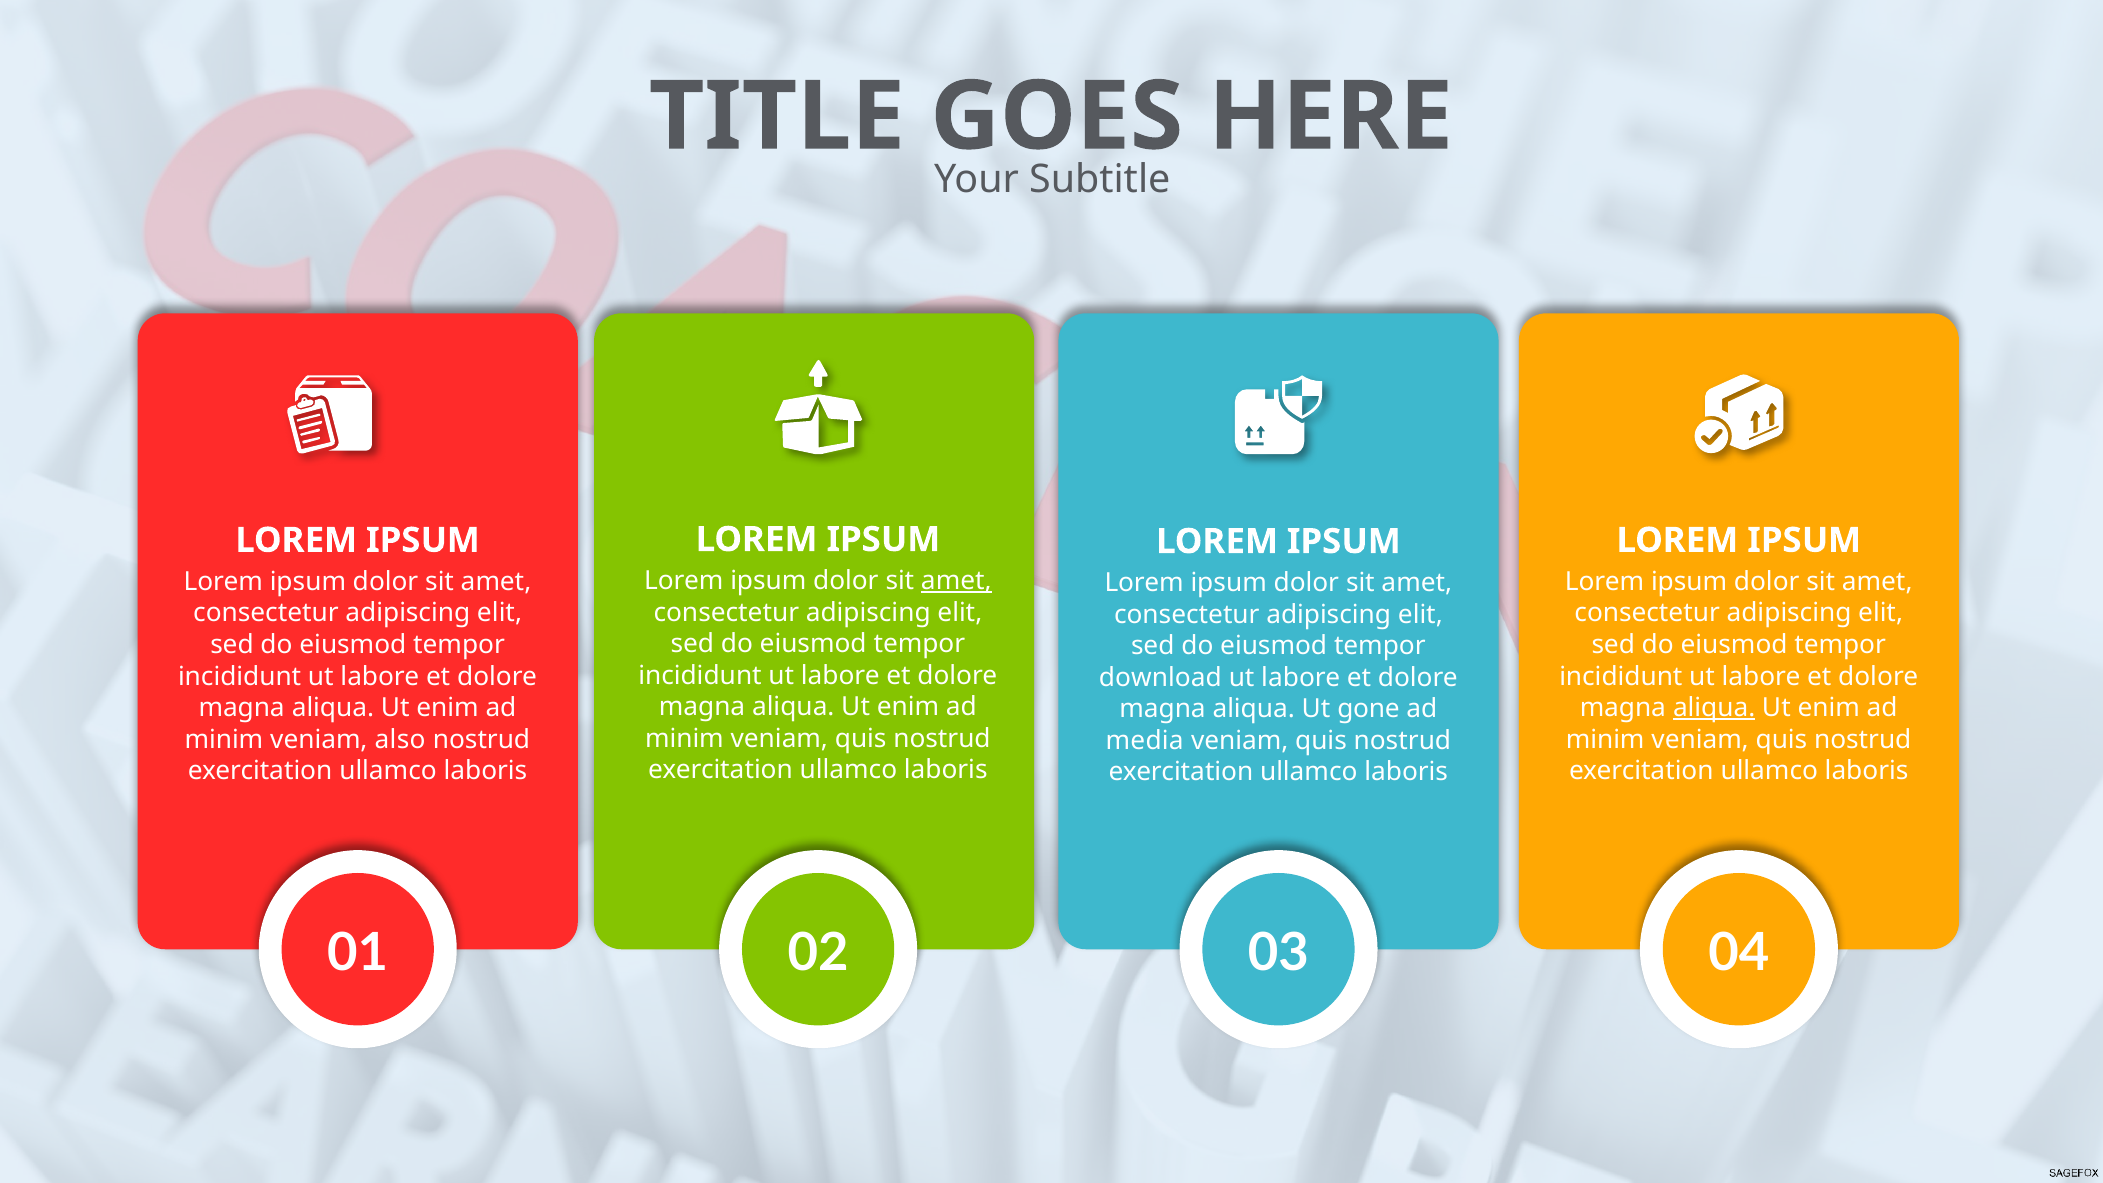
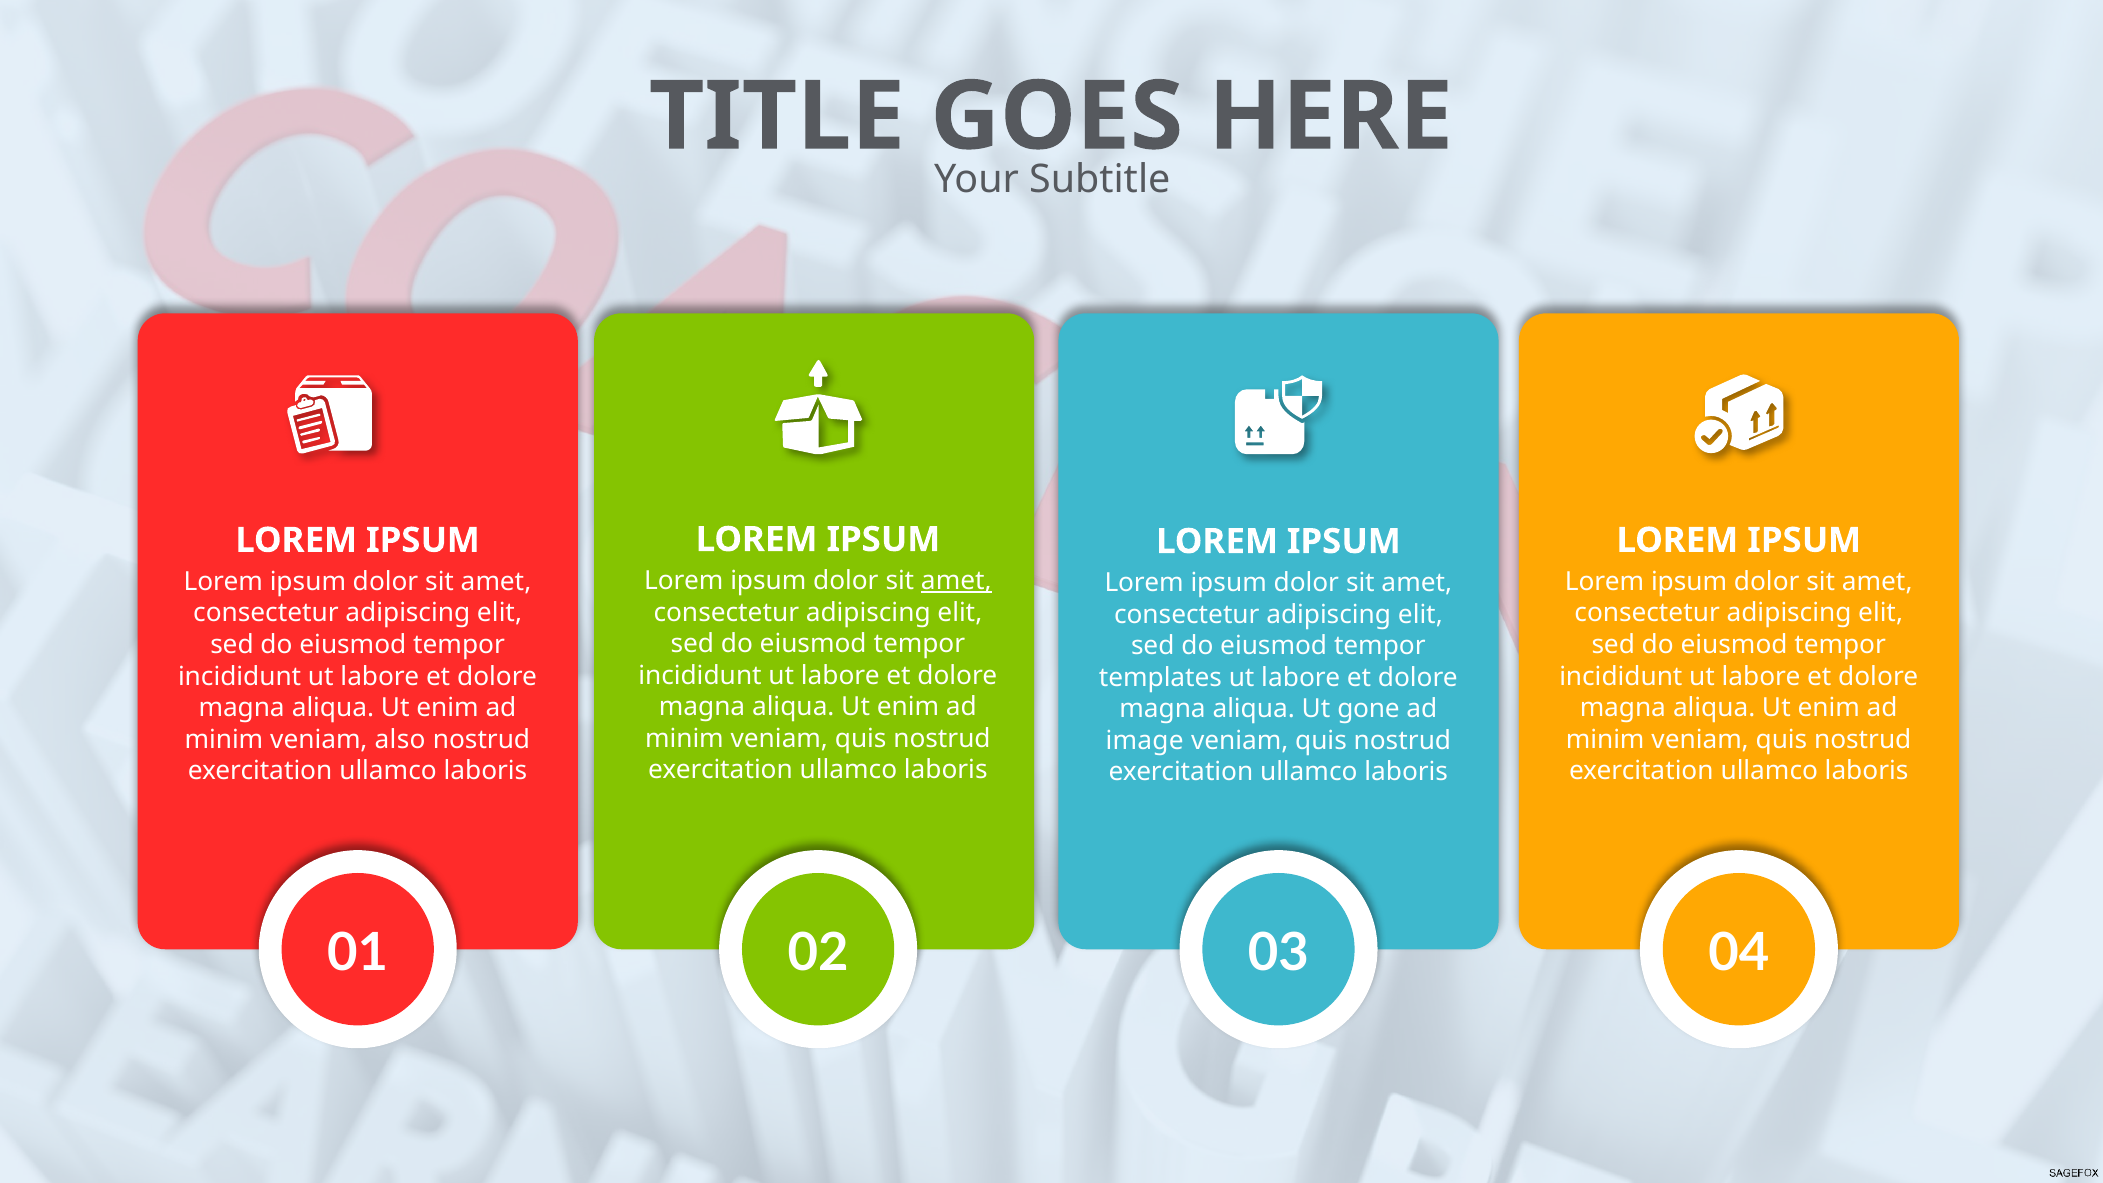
download: download -> templates (1160, 678)
aliqua underline: present -> none (1714, 708)
media: media -> image (1145, 741)
